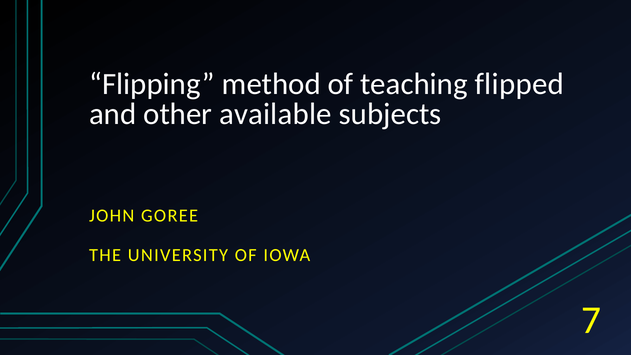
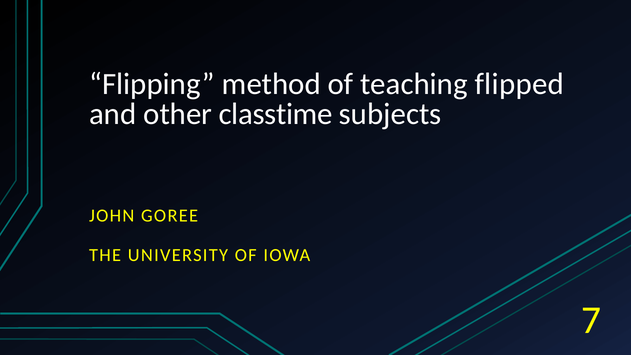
available: available -> classtime (276, 114)
